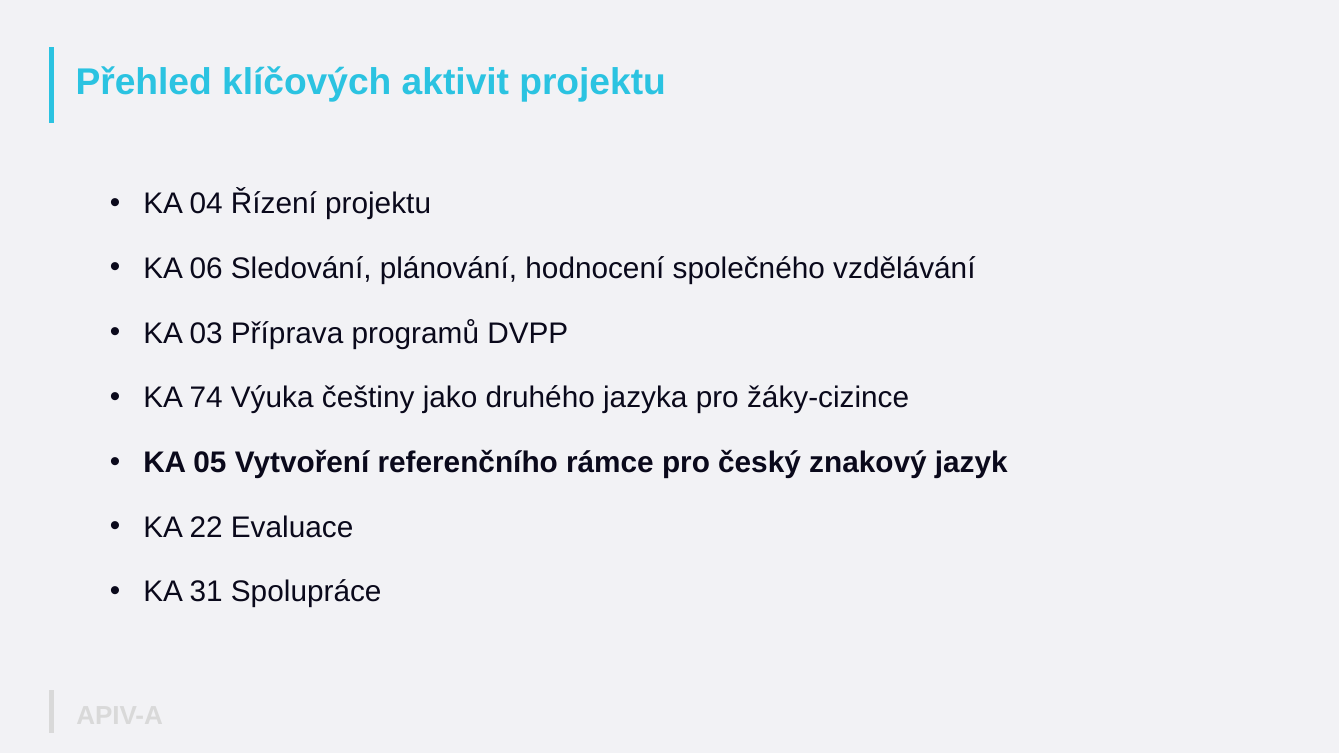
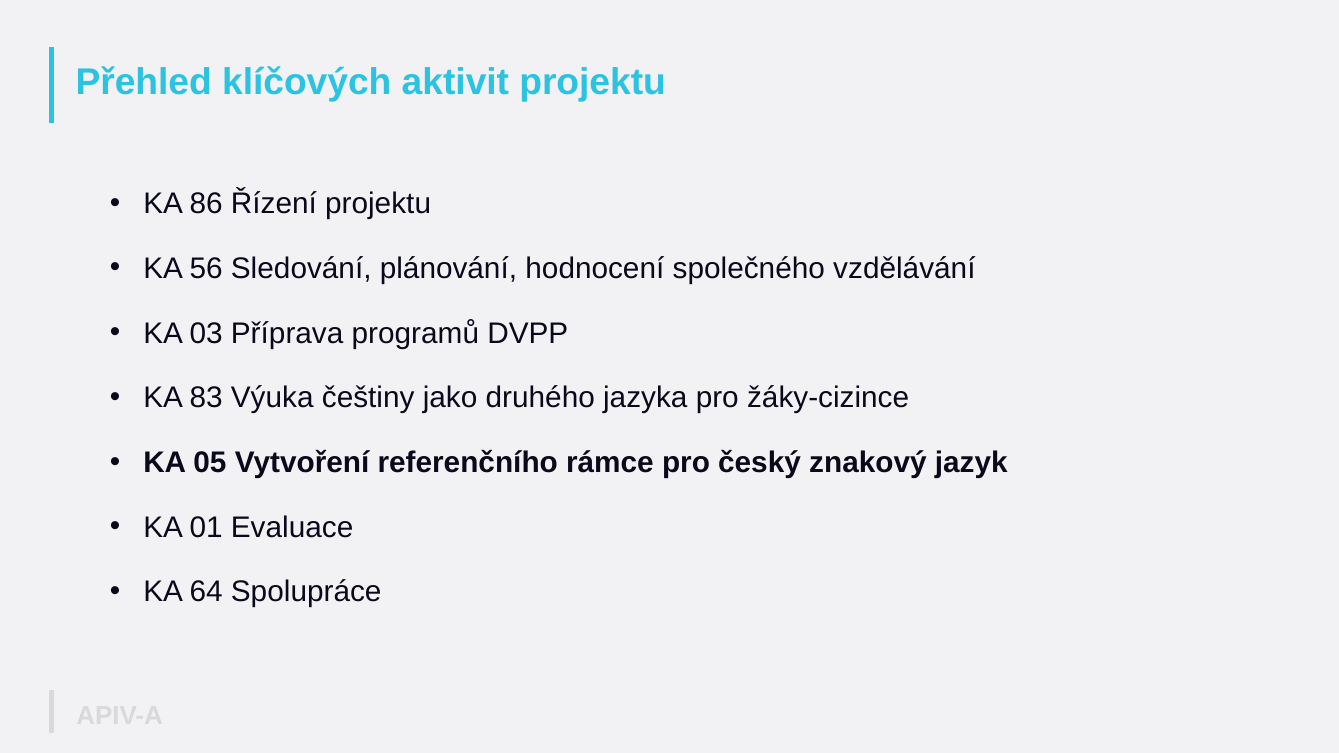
04: 04 -> 86 (206, 204)
06: 06 -> 56 (206, 269)
74: 74 -> 83 (206, 398)
22: 22 -> 01 (206, 528)
31: 31 -> 64 (206, 592)
